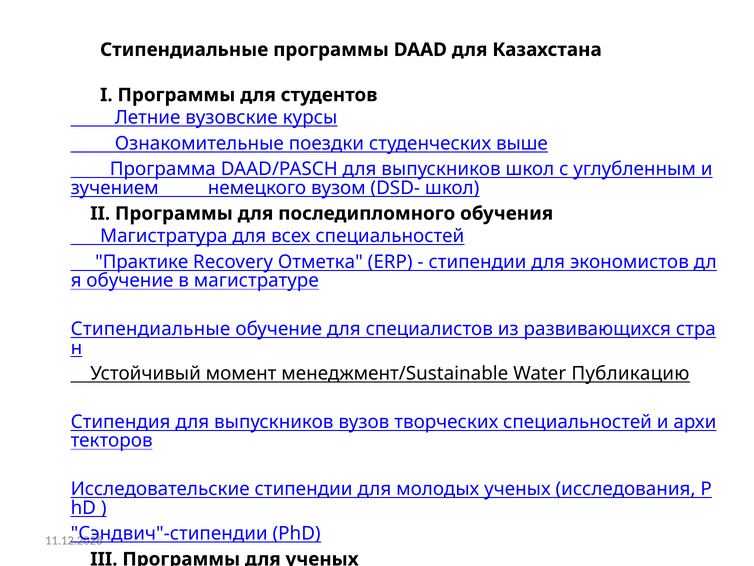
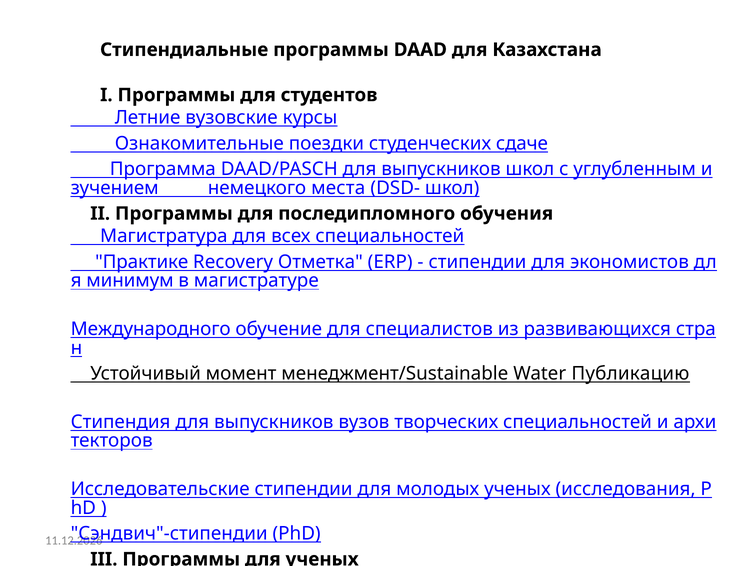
выше: выше -> сдаче (522, 143)
вузом: вузом -> места (338, 188)
обучение: обучение -> минимум (130, 280)
Стипендиальные: Стипендиальные -> Международного (151, 329)
